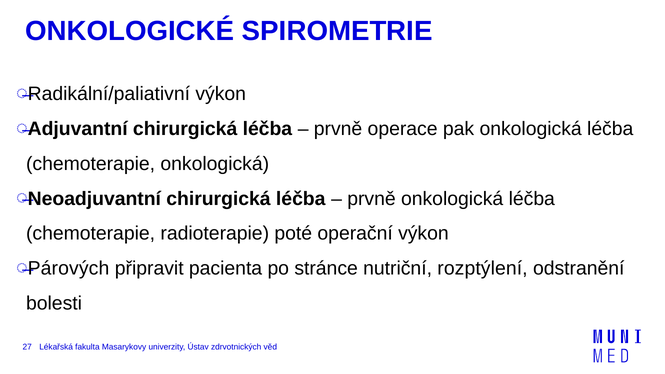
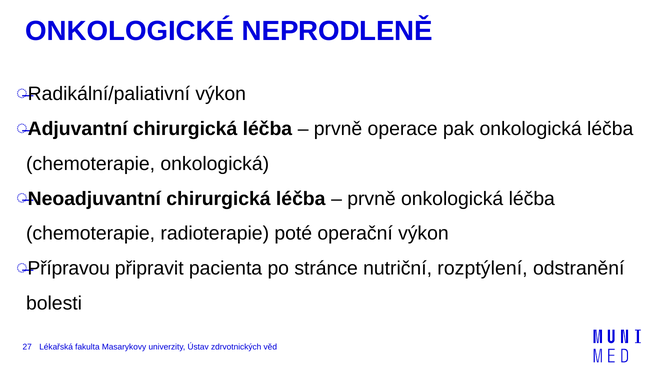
SPIROMETRIE: SPIROMETRIE -> NEPRODLENĚ (337, 31)
Párových: Párových -> Přípravou (69, 268)
